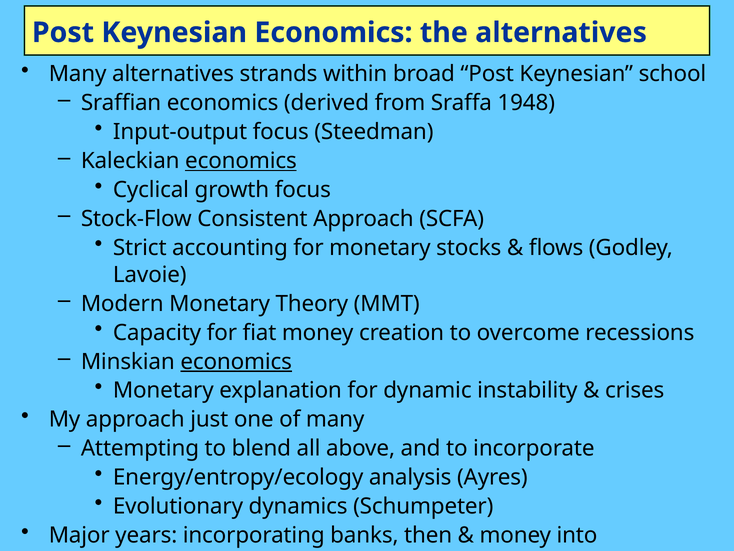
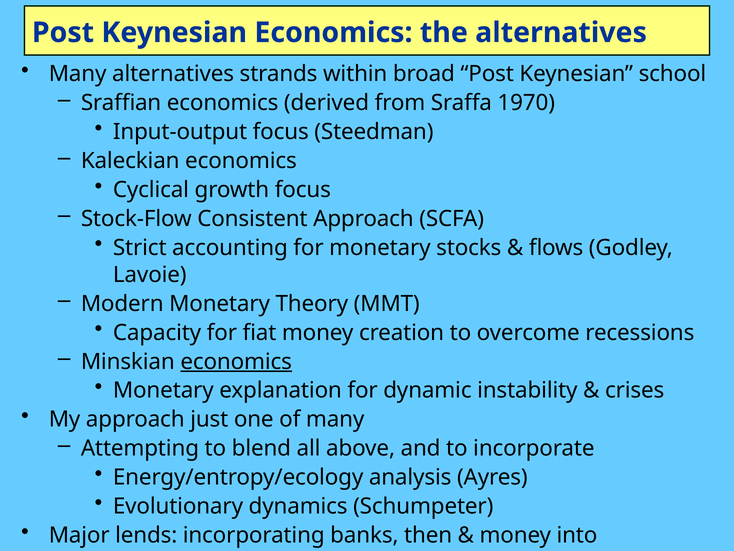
1948: 1948 -> 1970 (526, 103)
economics underline: present -> none (241, 161)
years: years -> lends (146, 535)
